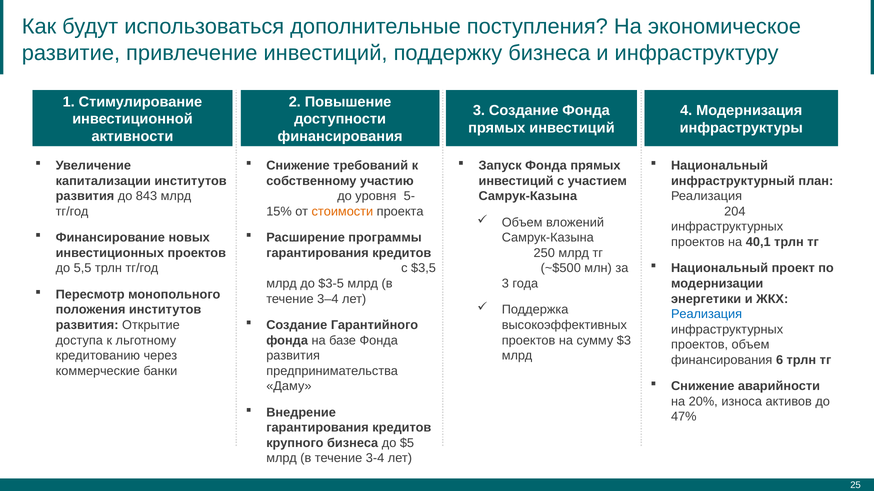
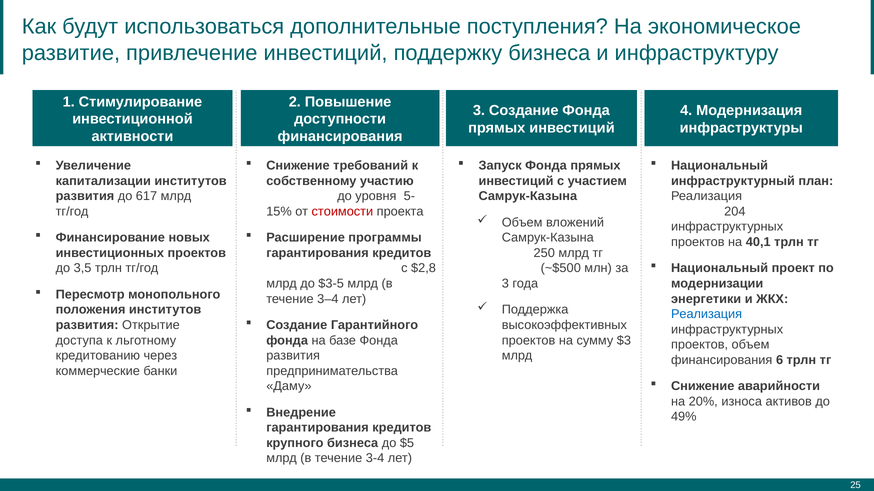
843: 843 -> 617 (146, 196)
стоимости colour: orange -> red (342, 212)
5,5: 5,5 -> 3,5 (83, 269)
$3,5: $3,5 -> $2,8 (423, 269)
47%: 47% -> 49% (684, 417)
